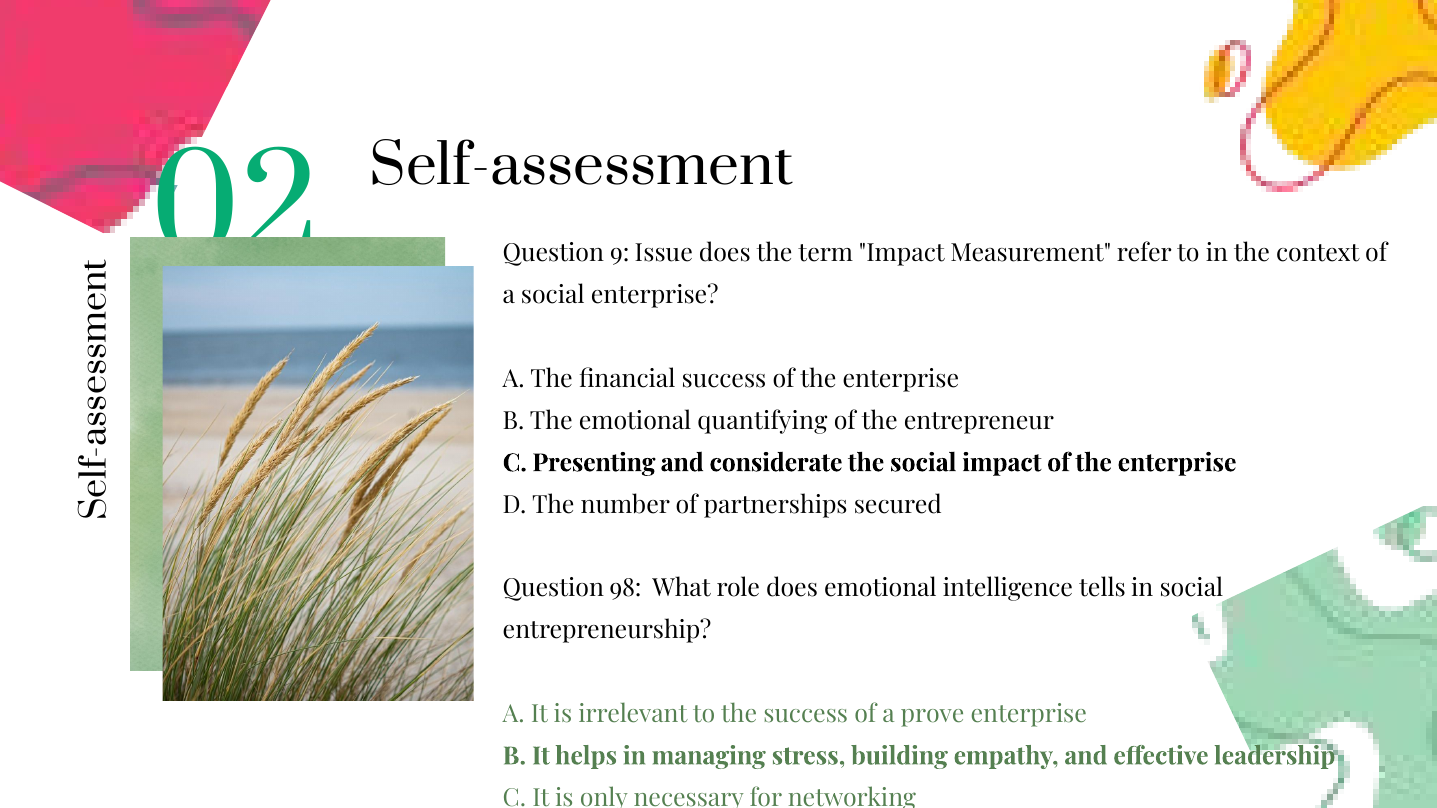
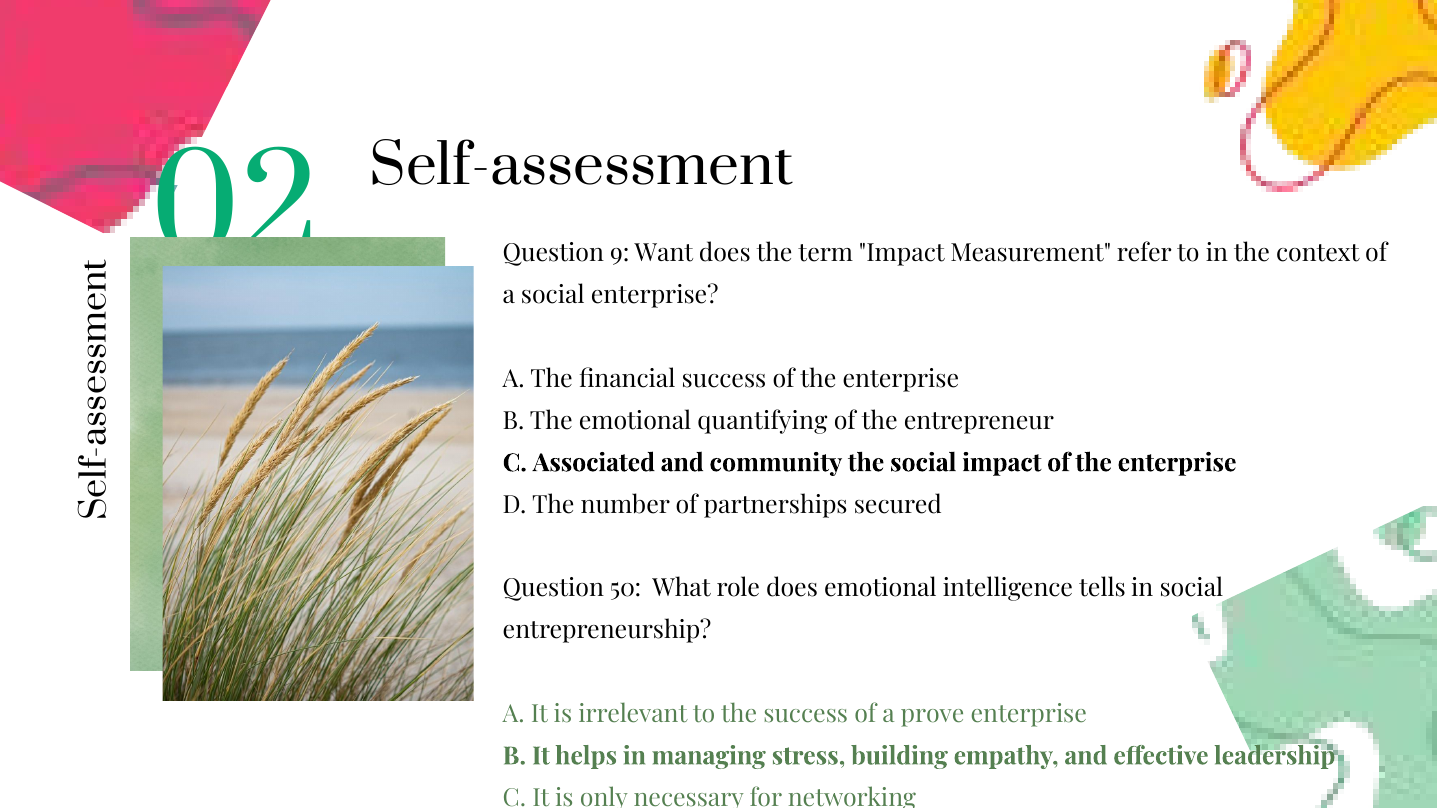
Issue: Issue -> Want (664, 254)
Presenting: Presenting -> Associated (594, 463)
considerate: considerate -> community (776, 463)
98: 98 -> 50 (626, 589)
